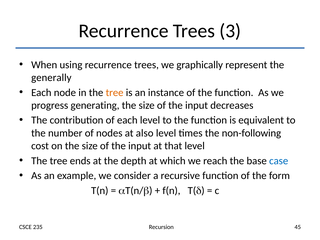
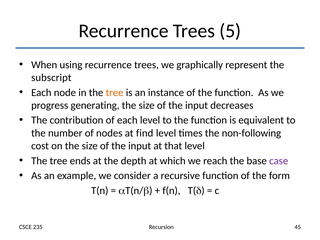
3: 3 -> 5 (230, 31)
generally: generally -> subscript (51, 78)
also: also -> find (145, 133)
case colour: blue -> purple (279, 161)
